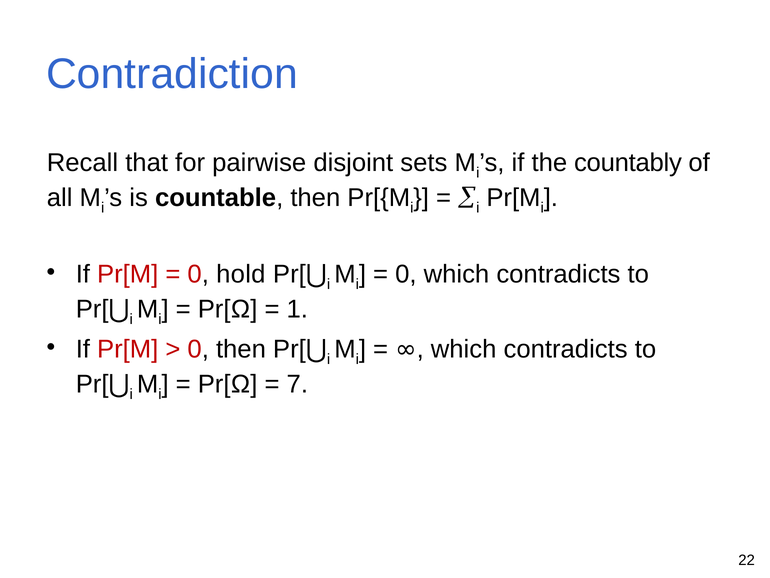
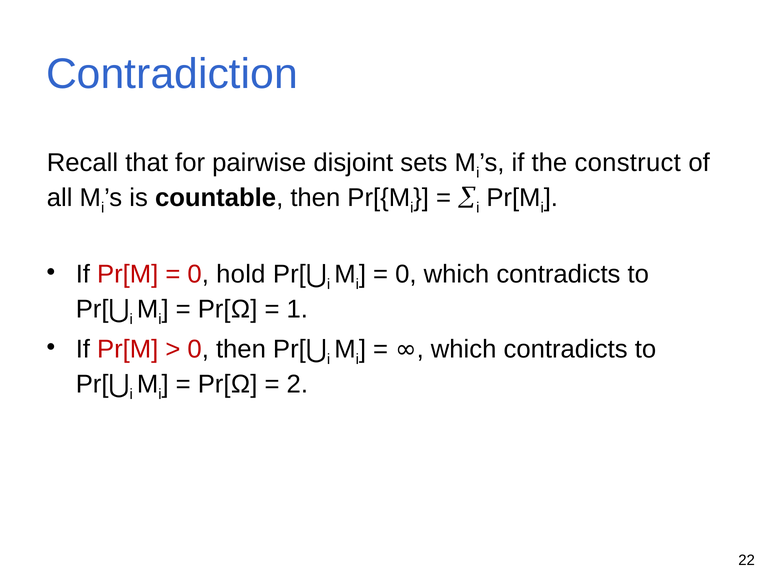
countably: countably -> construct (628, 163)
7: 7 -> 2 (297, 384)
